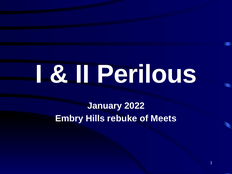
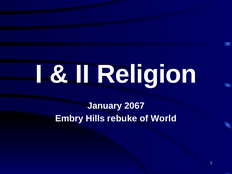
Perilous: Perilous -> Religion (147, 74)
2022: 2022 -> 2067 (135, 106)
Meets: Meets -> World (164, 118)
